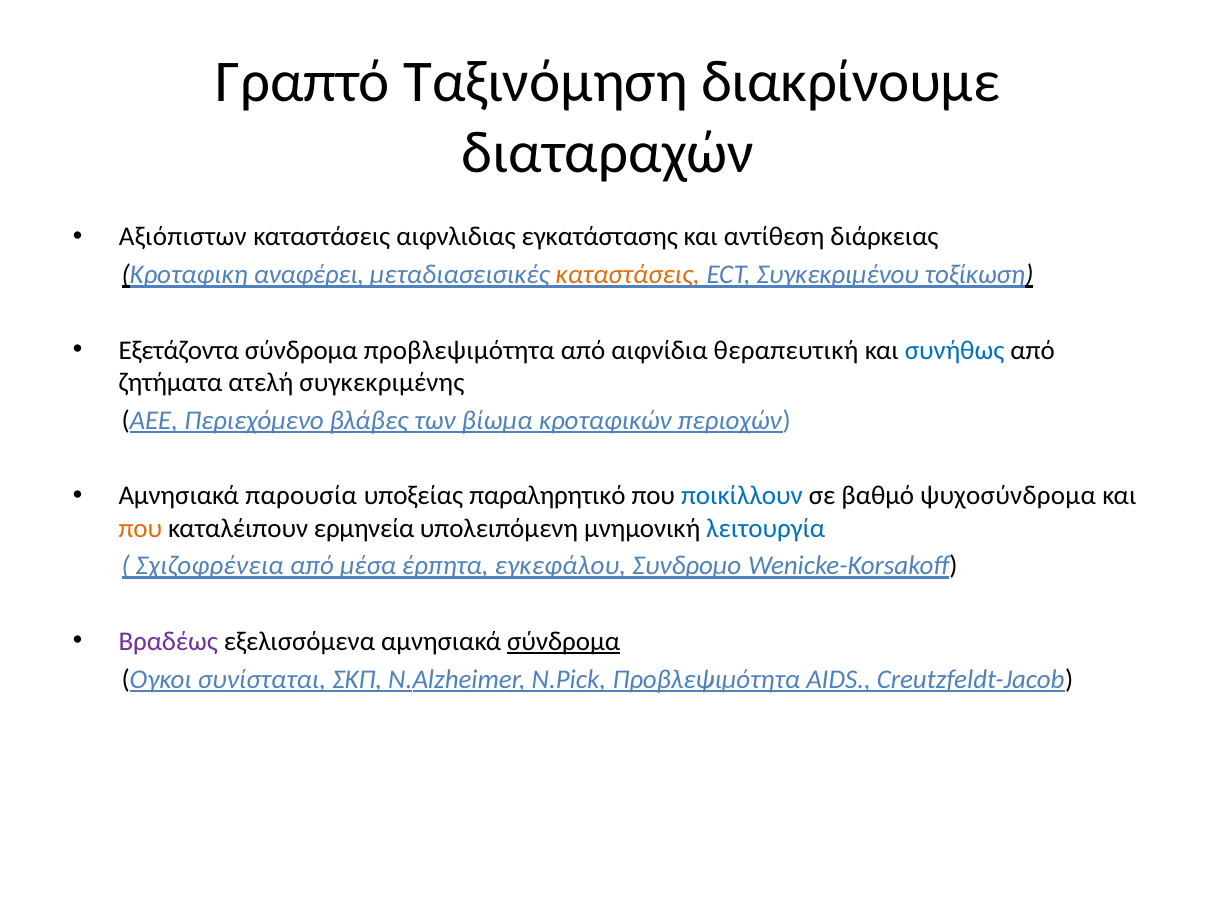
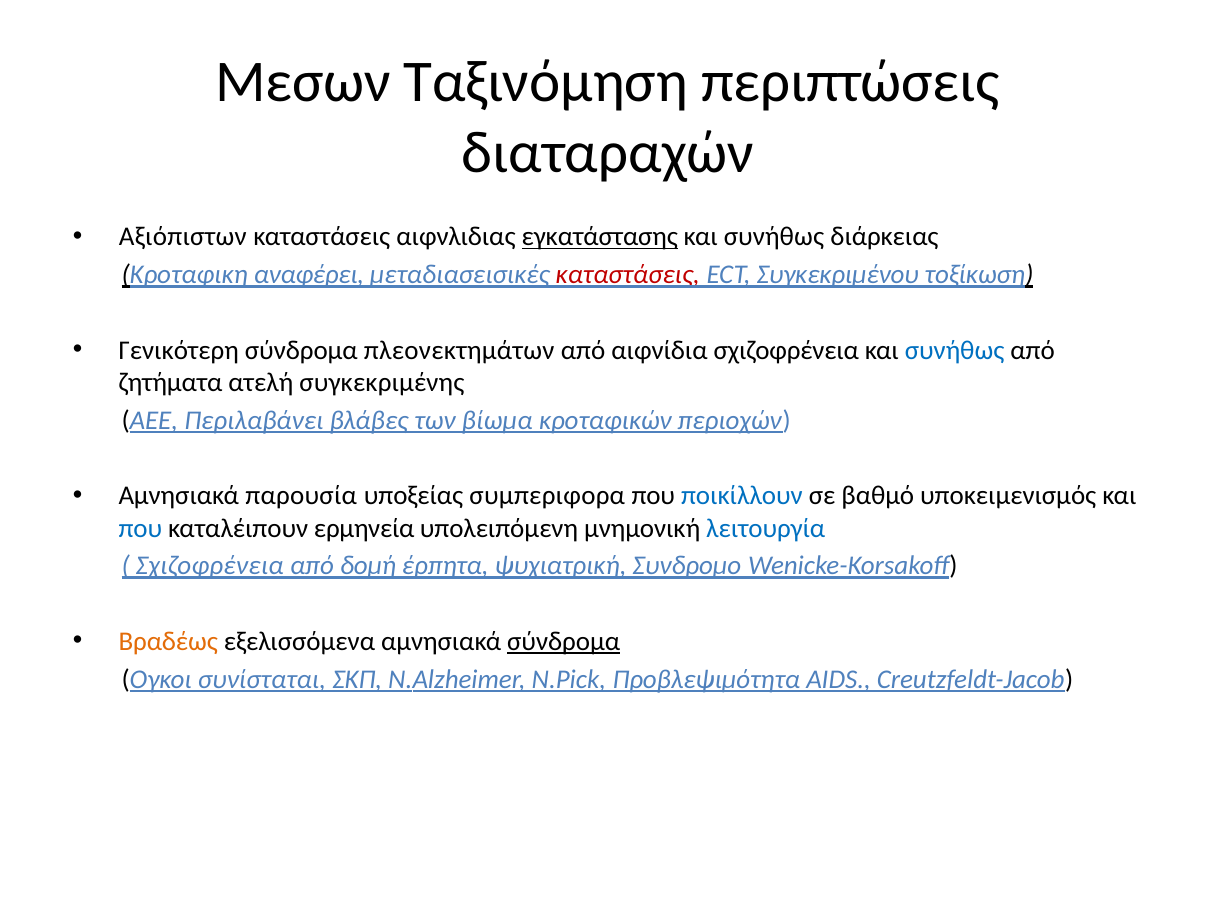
Γραπτό: Γραπτό -> Μεσων (303, 82)
διακρίνουμε: διακρίνουμε -> περιπτώσεις (851, 82)
εγκατάστασης underline: none -> present (600, 237)
αντίθεση: αντίθεση -> συνήθως (774, 237)
καταστάσεις colour: orange -> red (628, 275)
Εξετάζοντα: Εξετάζοντα -> Γενικότερη (179, 350)
σύνδρομα προβλεψιμότητα: προβλεψιμότητα -> πλεονεκτημάτων (459, 350)
αιφνίδια θεραπευτική: θεραπευτική -> σχιζοφρένεια (786, 350)
Περιεχόμενο: Περιεχόμενο -> Περιλαβάνει (254, 420)
παραληρητικό: παραληρητικό -> συμπεριφορα (547, 496)
ψυχοσύνδρομα: ψυχοσύνδρομα -> υποκειμενισμός (1008, 496)
που colour: orange -> blue (140, 528)
μέσα: μέσα -> δομή (368, 566)
εγκεφάλου: εγκεφάλου -> ψυχιατρική (561, 566)
Βραδέως colour: purple -> orange (168, 642)
